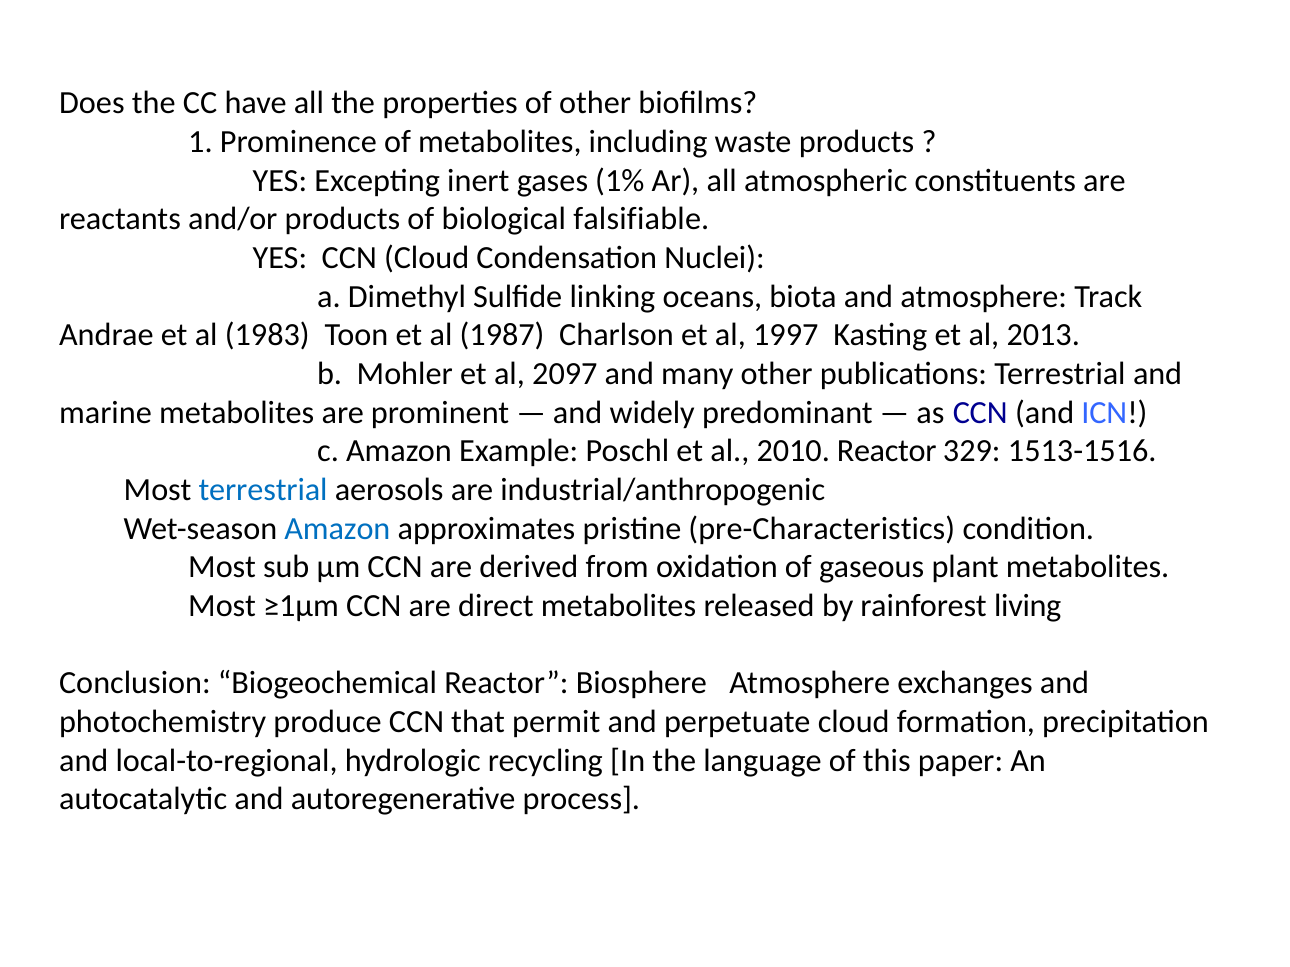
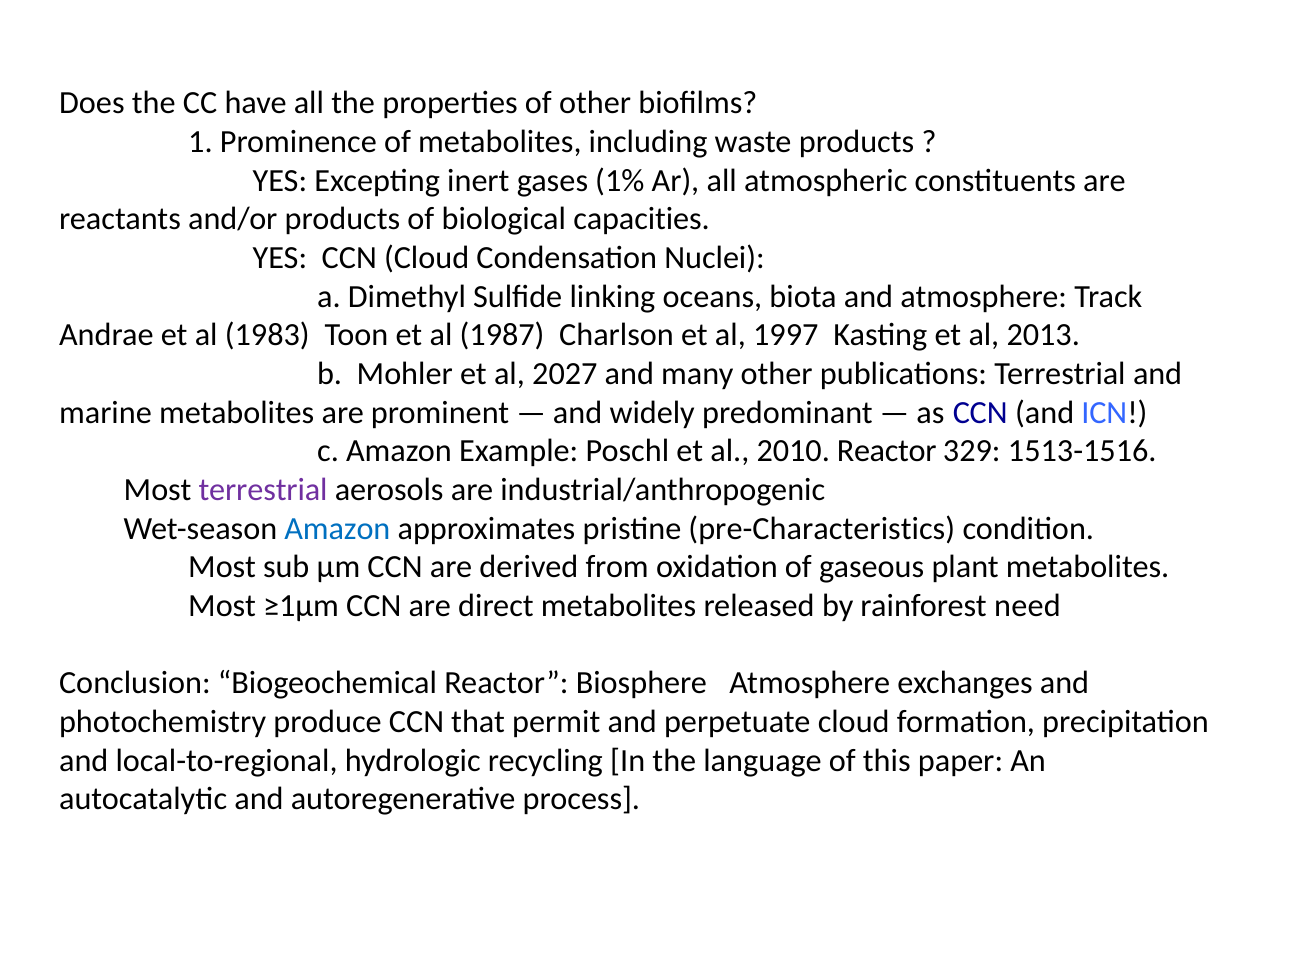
falsifiable: falsifiable -> capacities (641, 219)
2097: 2097 -> 2027 (565, 374)
terrestrial colour: blue -> purple (263, 490)
living: living -> need (1027, 606)
